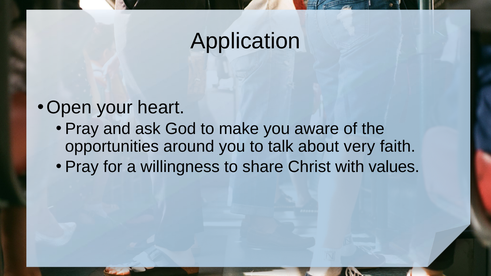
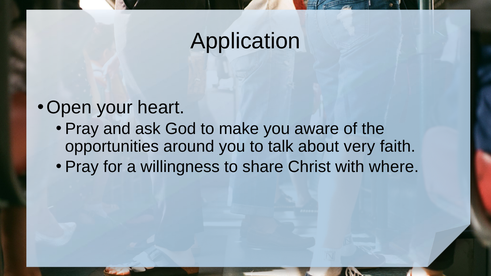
values: values -> where (394, 167)
